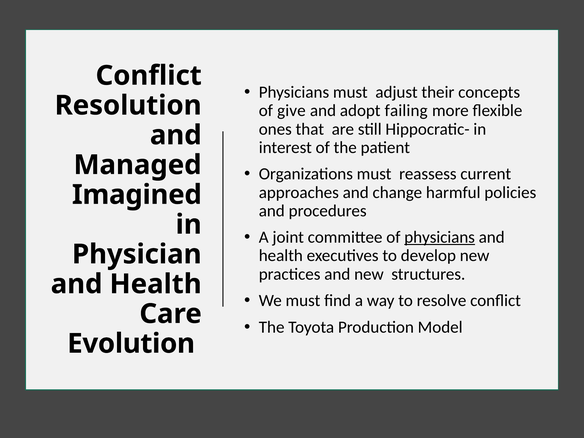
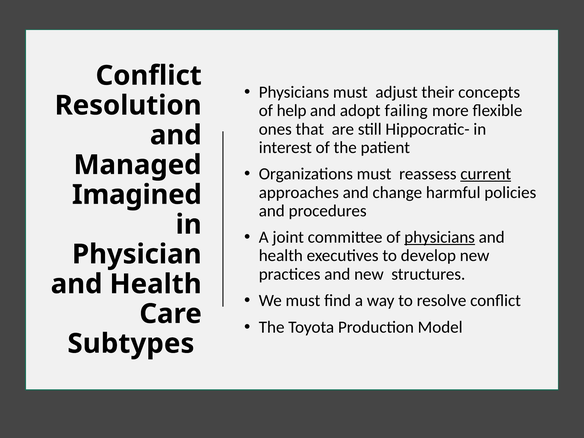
give: give -> help (292, 111)
current underline: none -> present (486, 174)
Evolution: Evolution -> Subtypes (131, 344)
